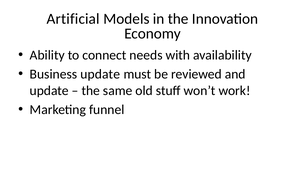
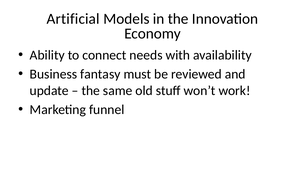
Business update: update -> fantasy (100, 74)
